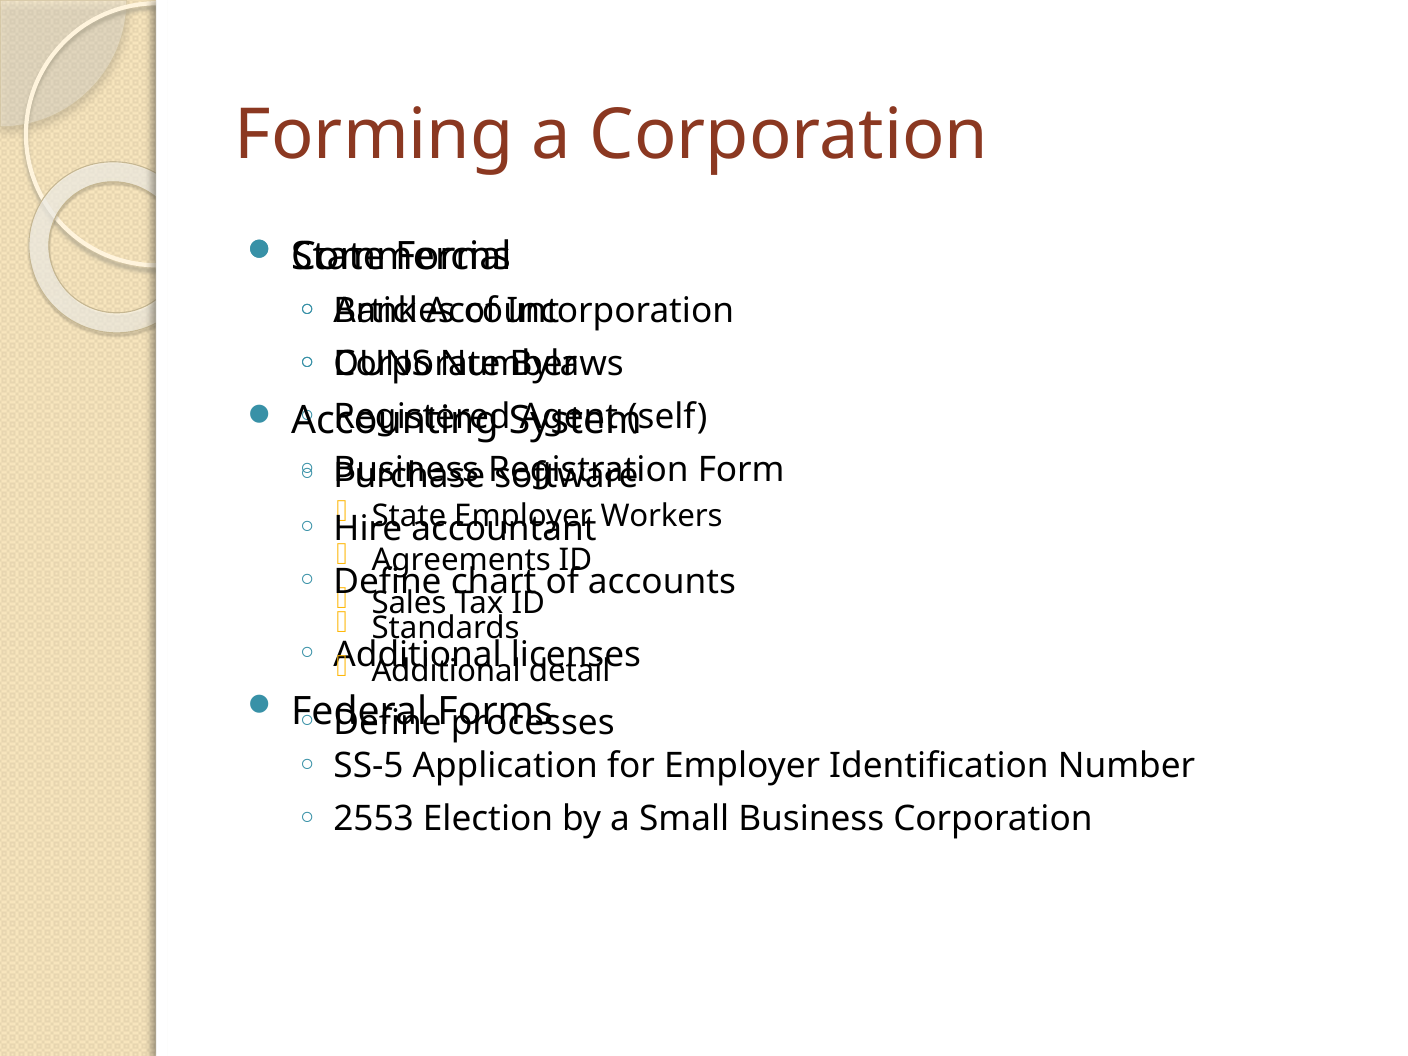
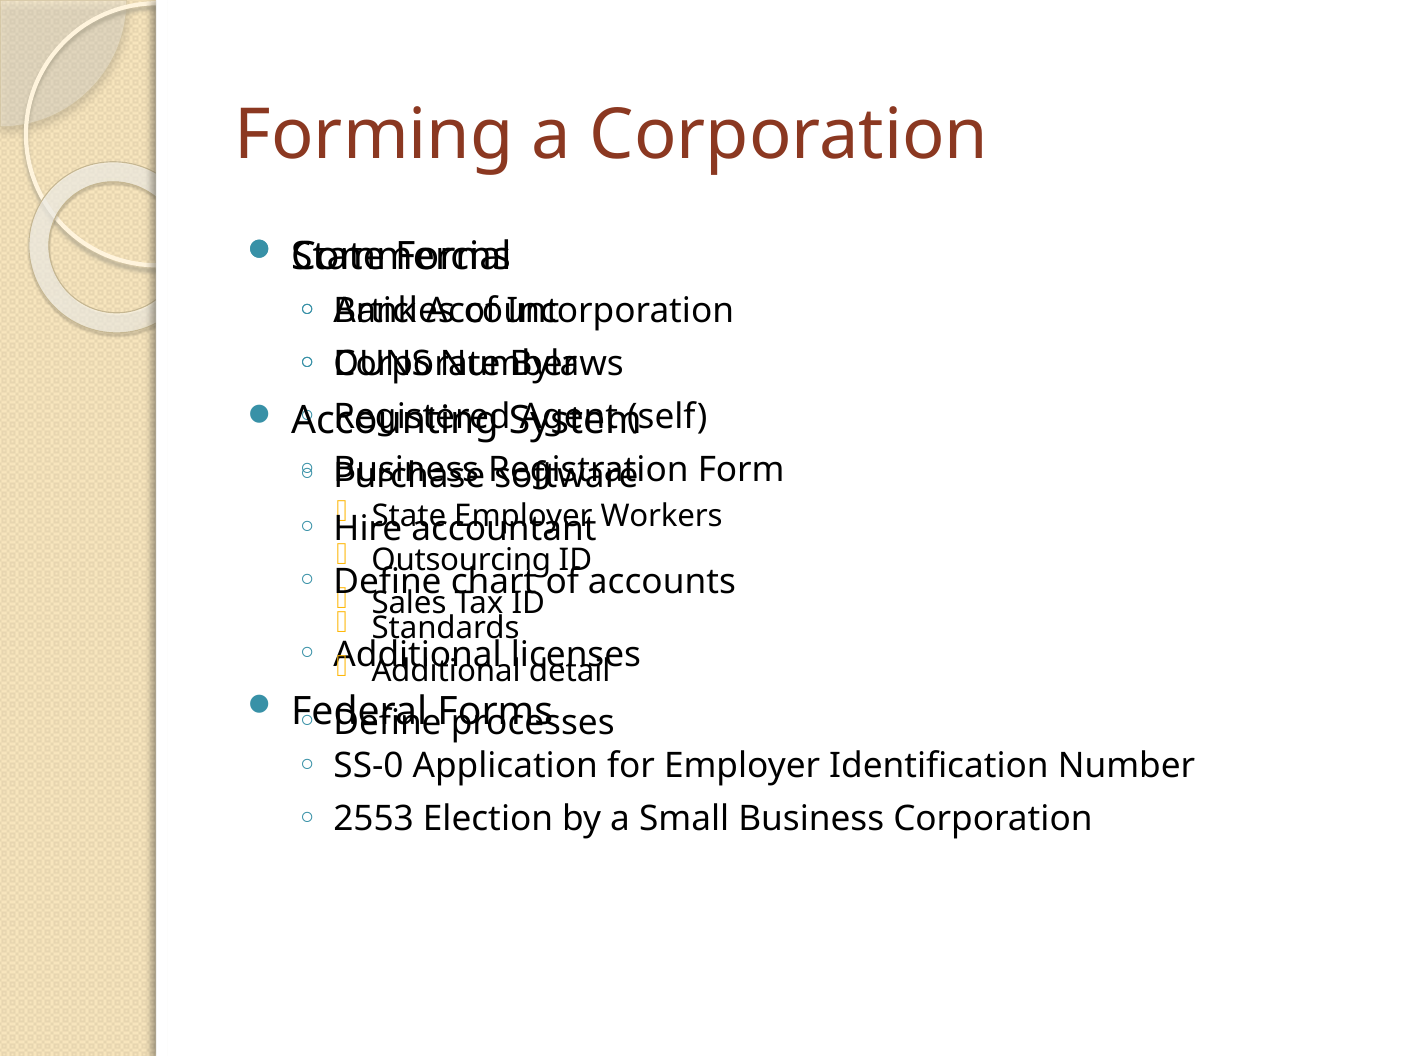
Agreements: Agreements -> Outsourcing (461, 560)
SS-5: SS-5 -> SS-0 (369, 766)
